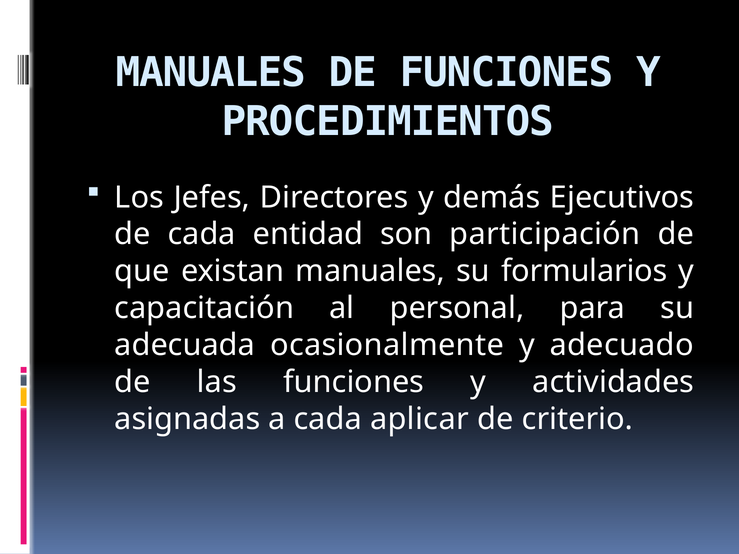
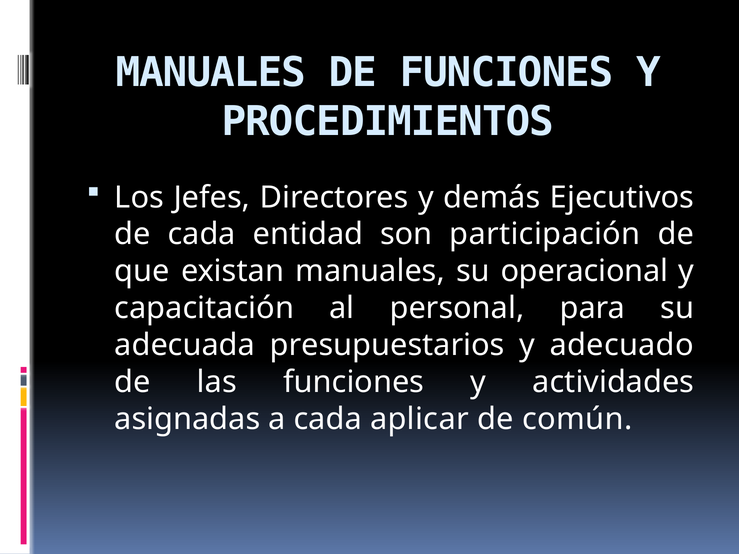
formularios: formularios -> operacional (584, 271)
ocasionalmente: ocasionalmente -> presupuestarios (387, 345)
criterio: criterio -> común (577, 419)
